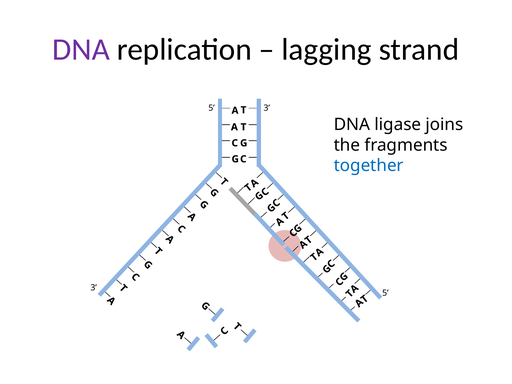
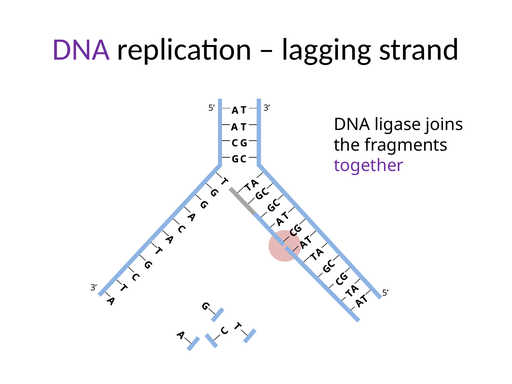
together colour: blue -> purple (369, 166)
